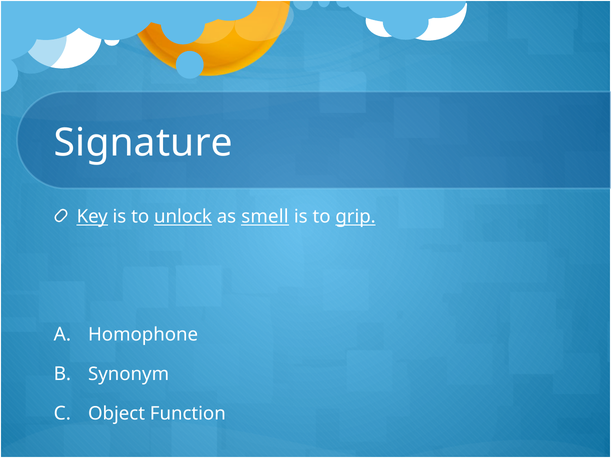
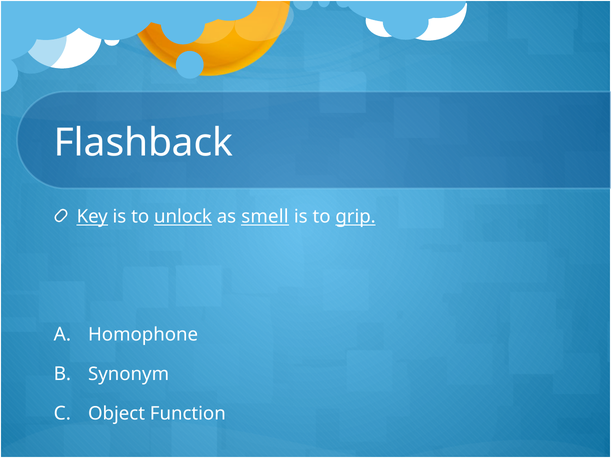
Signature: Signature -> Flashback (143, 143)
